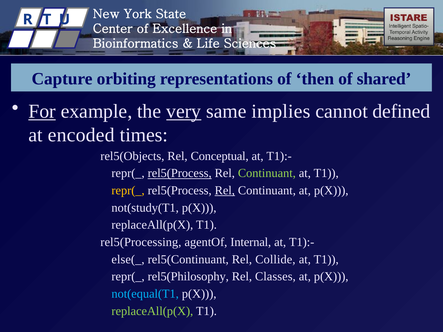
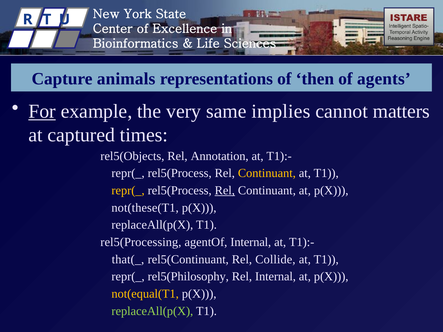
orbiting: orbiting -> animals (126, 79)
shared: shared -> agents (384, 79)
very underline: present -> none (184, 111)
defined: defined -> matters (401, 111)
encoded: encoded -> captured (81, 135)
Conceptual: Conceptual -> Annotation (220, 156)
rel5(Process underline: present -> none (180, 173)
Continuant colour: light green -> yellow (267, 173)
not(study(T1: not(study(T1 -> not(these(T1 (145, 208)
else(_: else(_ -> that(_ (128, 260)
Rel Classes: Classes -> Internal (275, 277)
not(equal(T1 colour: light blue -> yellow (145, 294)
